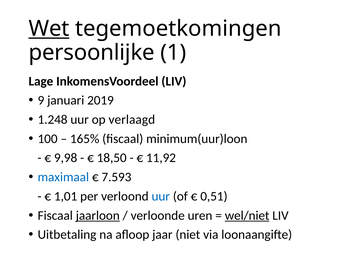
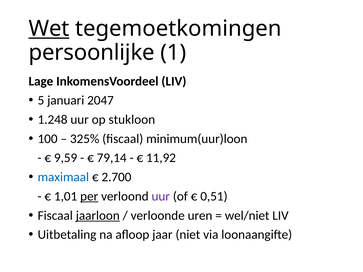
9: 9 -> 5 (41, 100)
2019: 2019 -> 2047 (101, 100)
verlaagd: verlaagd -> stukloon (132, 120)
165%: 165% -> 325% (85, 139)
9,98: 9,98 -> 9,59 (66, 158)
18,50: 18,50 -> 79,14 (112, 158)
7.593: 7.593 -> 2.700 (116, 177)
per underline: none -> present (89, 196)
uur colour: blue -> purple (161, 196)
wel/niet underline: present -> none (247, 216)
